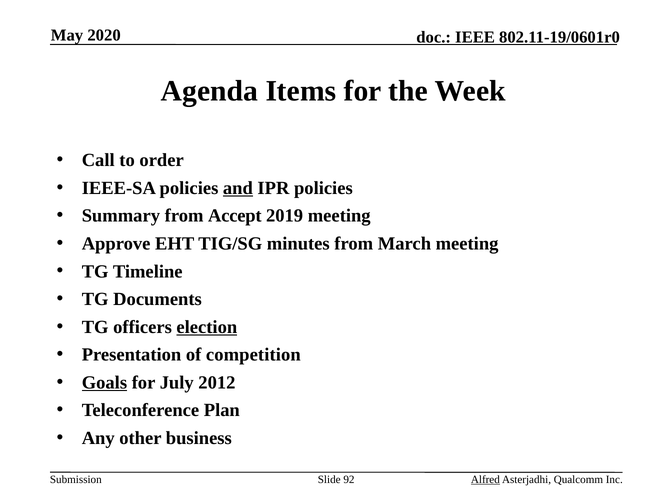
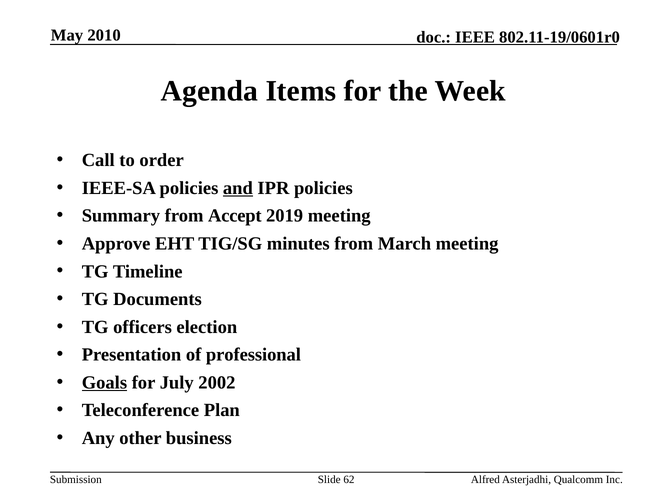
2020: 2020 -> 2010 (104, 35)
election underline: present -> none (207, 327)
competition: competition -> professional (253, 355)
2012: 2012 -> 2002 (217, 383)
92: 92 -> 62 (349, 480)
Alfred underline: present -> none (485, 480)
